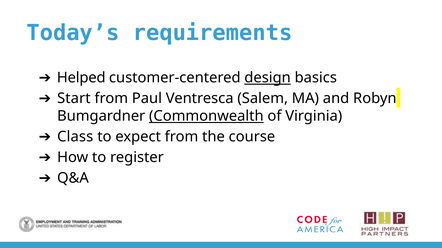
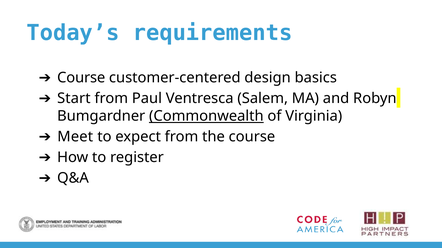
Helped: Helped -> Course (81, 78)
design underline: present -> none (268, 78)
Class: Class -> Meet (75, 137)
